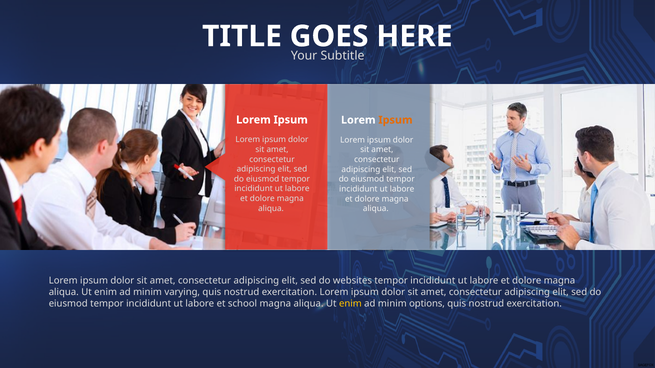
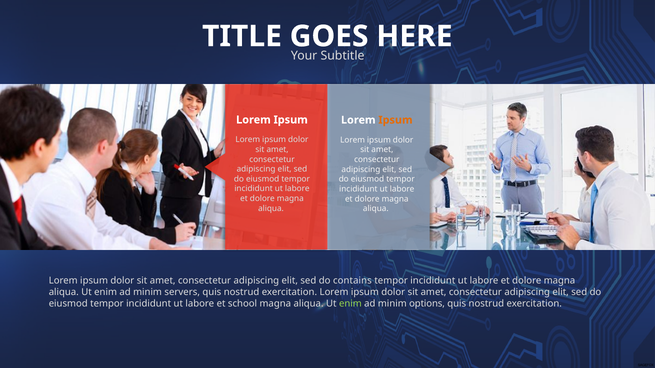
websites: websites -> contains (352, 281)
varying: varying -> servers (182, 292)
enim colour: yellow -> light green (350, 304)
